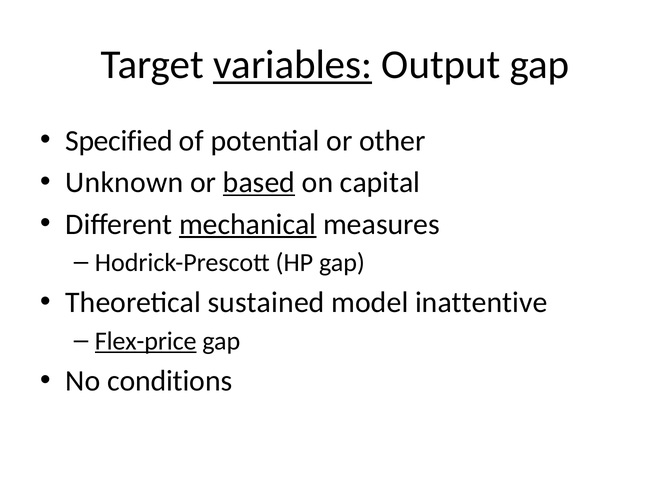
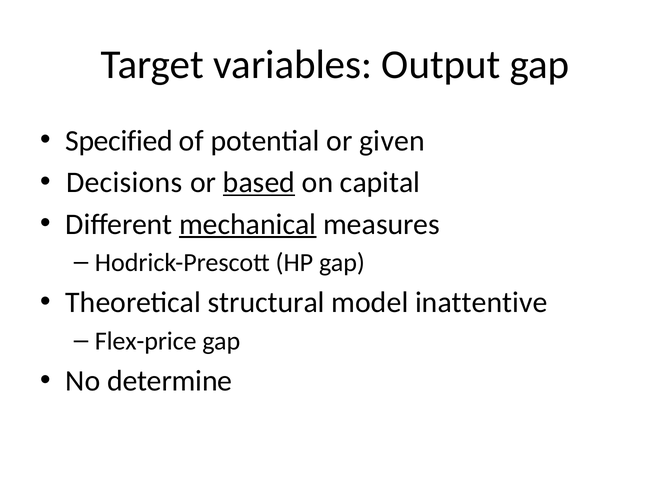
variables underline: present -> none (293, 65)
other: other -> given (392, 141)
Unknown: Unknown -> Decisions (124, 183)
sustained: sustained -> structural (266, 303)
Flex-price underline: present -> none (146, 341)
conditions: conditions -> determine (170, 381)
